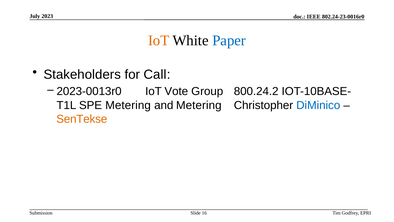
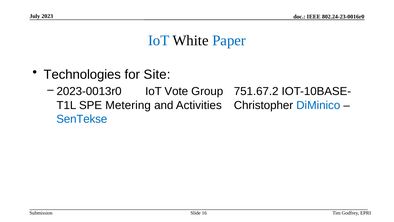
IoT colour: orange -> blue (159, 40)
Stakeholders: Stakeholders -> Technologies (82, 74)
Call: Call -> Site (157, 74)
800.24.2: 800.24.2 -> 751.67.2 (256, 91)
and Metering: Metering -> Activities (199, 105)
SenTekse colour: orange -> blue (82, 119)
